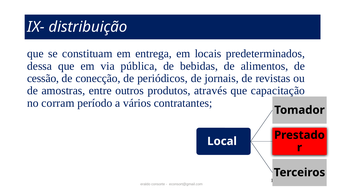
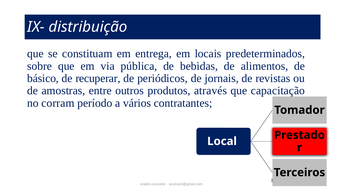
dessa: dessa -> sobre (40, 66)
cessão: cessão -> básico (43, 78)
conecção: conecção -> recuperar (98, 78)
